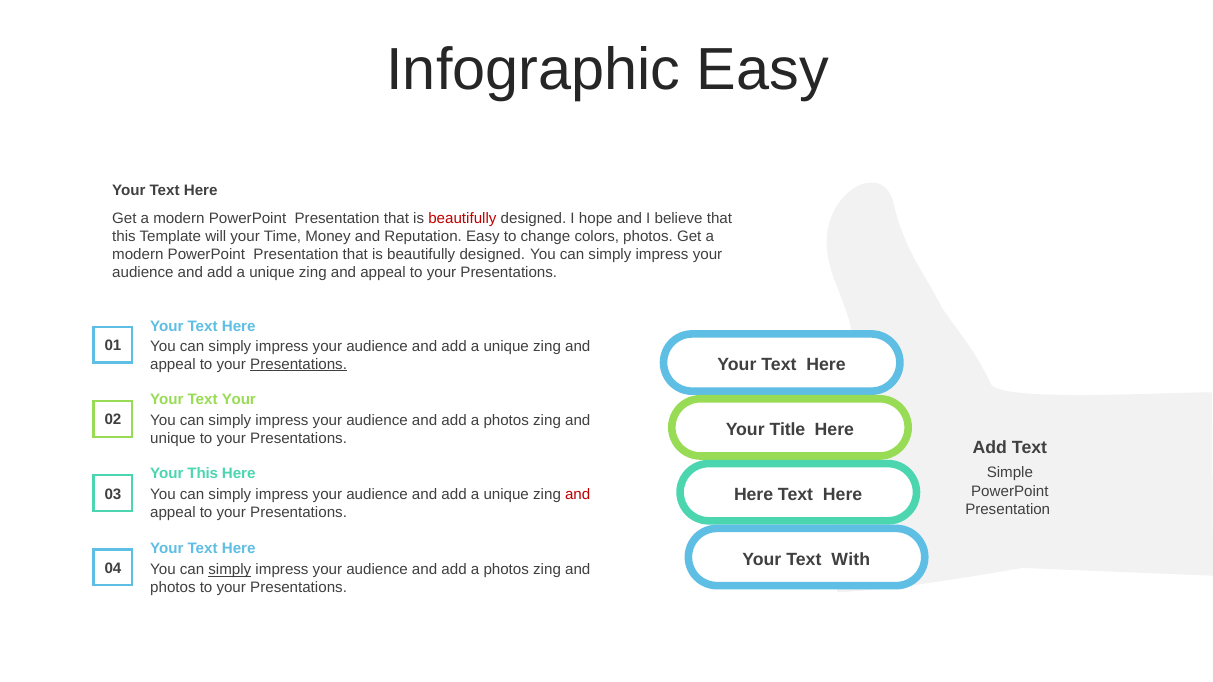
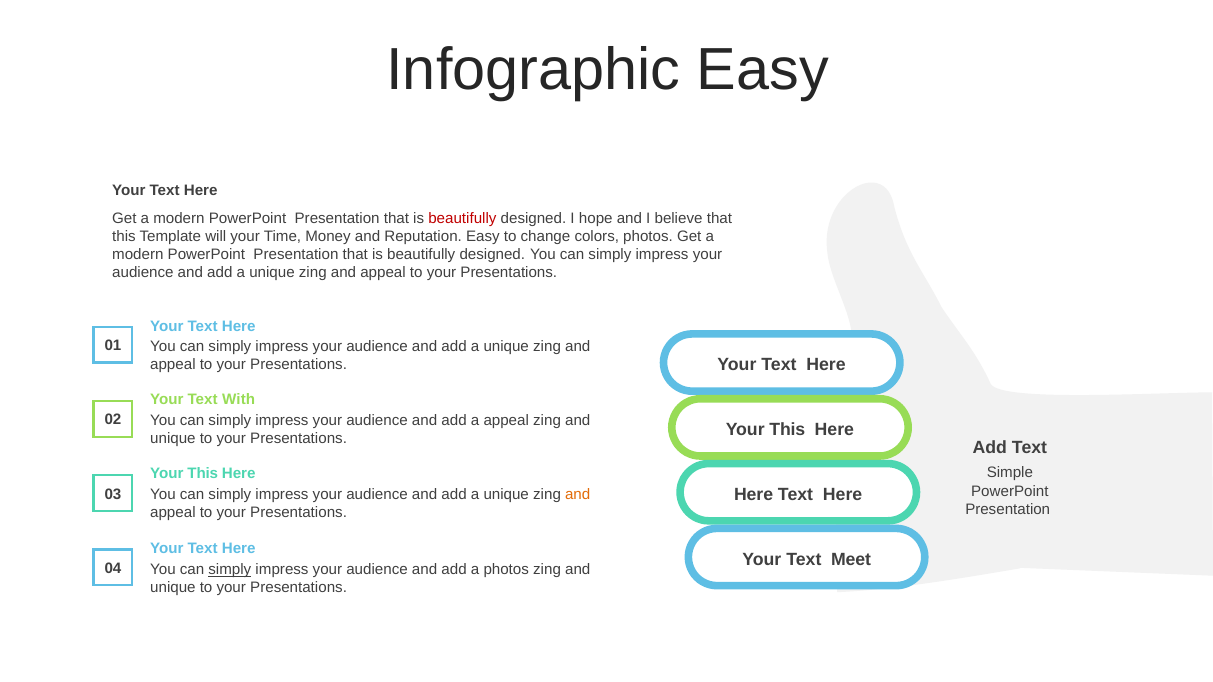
Presentations underline: present -> none (299, 365)
Text Your: Your -> With (239, 400)
photos: photos -> appeal (506, 420)
Title: Title -> This (787, 430)
and colour: red -> orange (578, 495)
With: With -> Meet (851, 560)
photos: photos -> unique (173, 588)
